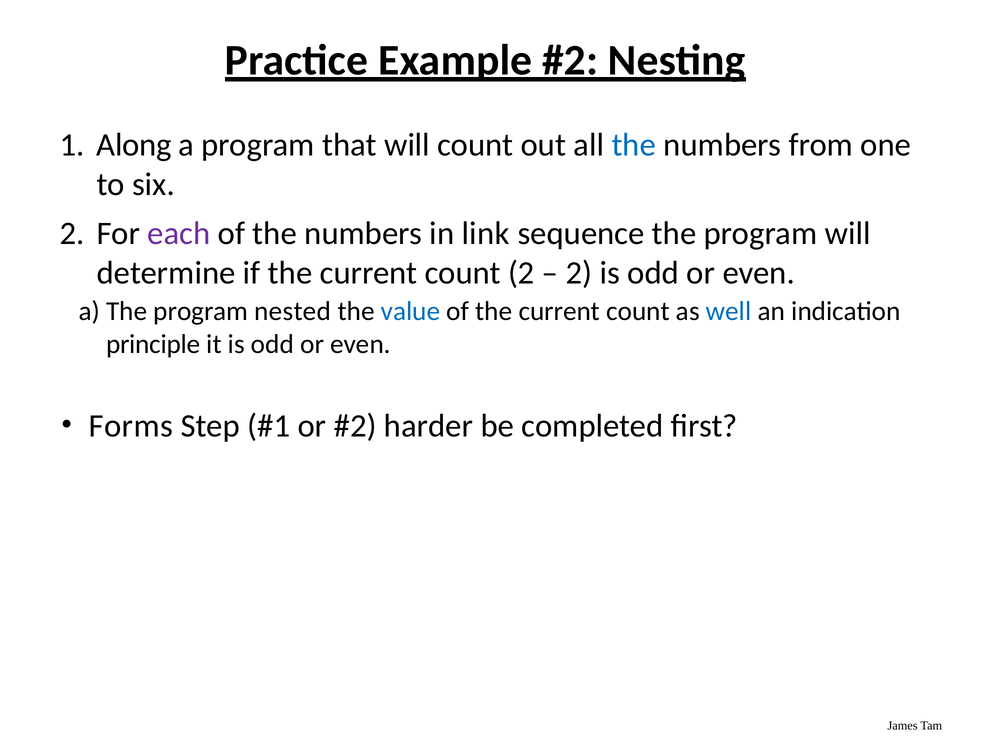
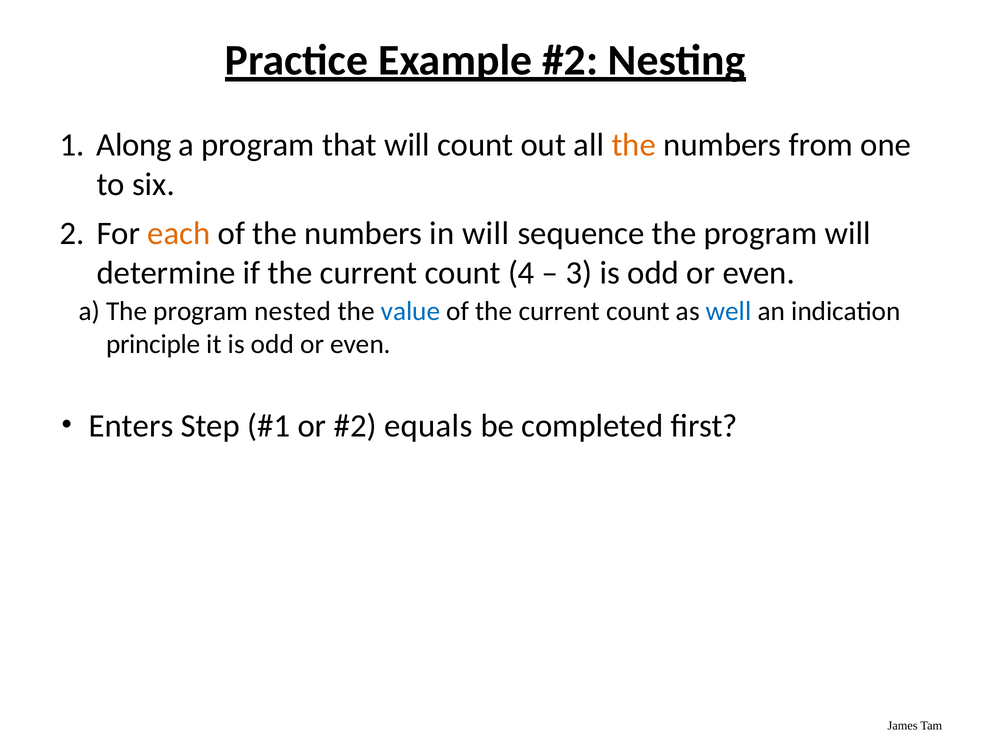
the colour: blue -> orange (634, 145)
each colour: purple -> orange (179, 234)
in link: link -> will (486, 234)
count 2: 2 -> 4 (521, 273)
2: 2 -> 3 (579, 273)
Forms: Forms -> Enters (131, 426)
harder: harder -> equals (428, 426)
